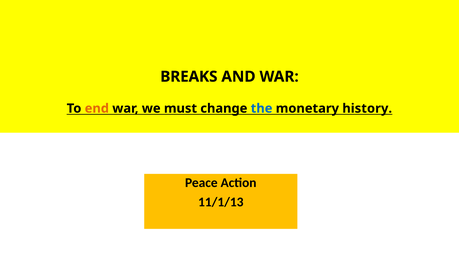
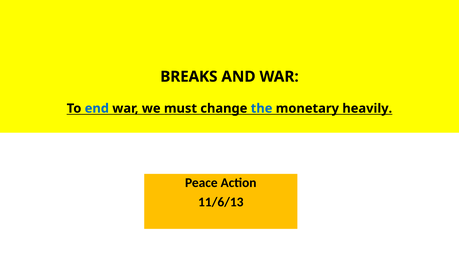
end colour: orange -> blue (97, 108)
history: history -> heavily (367, 108)
11/1/13: 11/1/13 -> 11/6/13 (221, 202)
